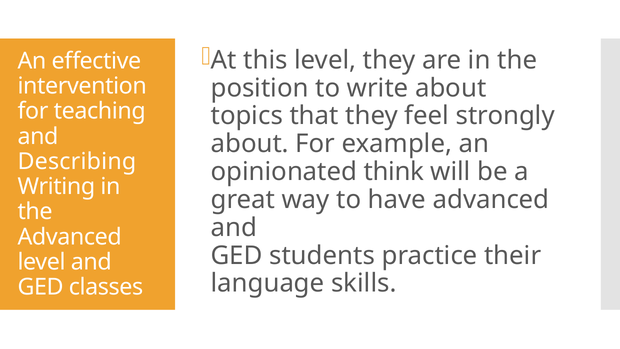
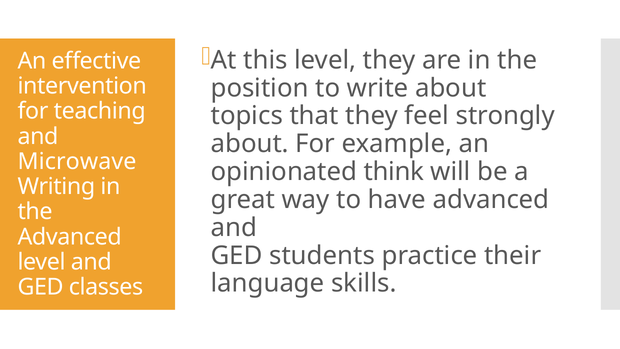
Describing: Describing -> Microwave (77, 161)
